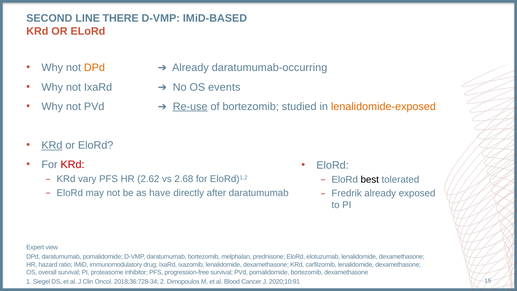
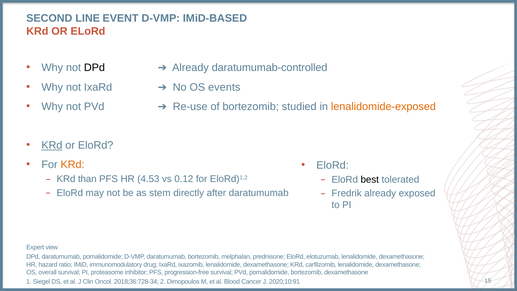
THERE: THERE -> EVENT (121, 18)
DPd colour: orange -> black (94, 68)
daratumumab-occurring: daratumumab-occurring -> daratumumab-controlled (270, 68)
Re-use underline: present -> none (190, 106)
KRd colour: red -> orange (73, 165)
vary: vary -> than (87, 179)
2.62: 2.62 -> 4.53 (148, 179)
2.68: 2.68 -> 0.12 (184, 179)
have: have -> stem (160, 193)
